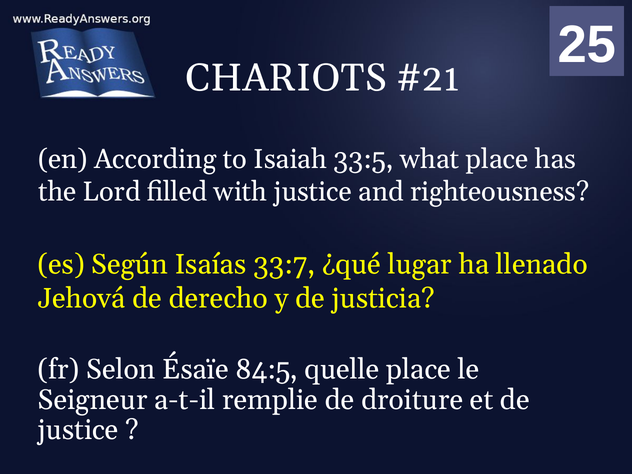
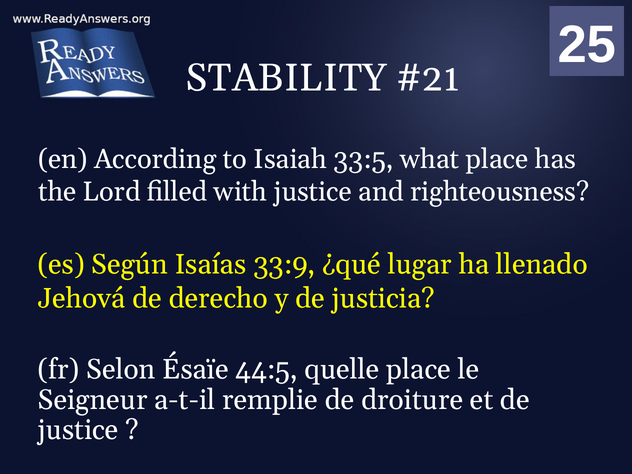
CHARIOTS: CHARIOTS -> STABILITY (286, 78)
33:7: 33:7 -> 33:9 (284, 265)
84:5: 84:5 -> 44:5 (267, 370)
